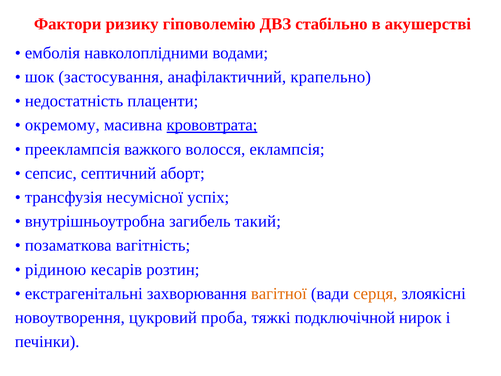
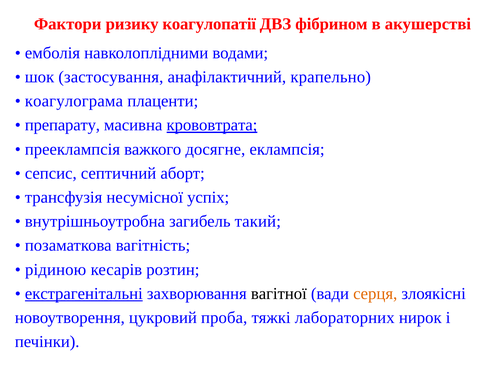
гіповолемію: гіповолемію -> коагулопатії (209, 24)
стабільно: стабільно -> фібрином (331, 24)
недостатність: недостатність -> коагулограма (74, 101)
окремому: окремому -> препарату (62, 125)
волосся: волосся -> досягне (215, 149)
екстрагенітальні underline: none -> present (84, 293)
вагітної colour: orange -> black (279, 293)
подключічной: подключічной -> лабораторних (345, 317)
